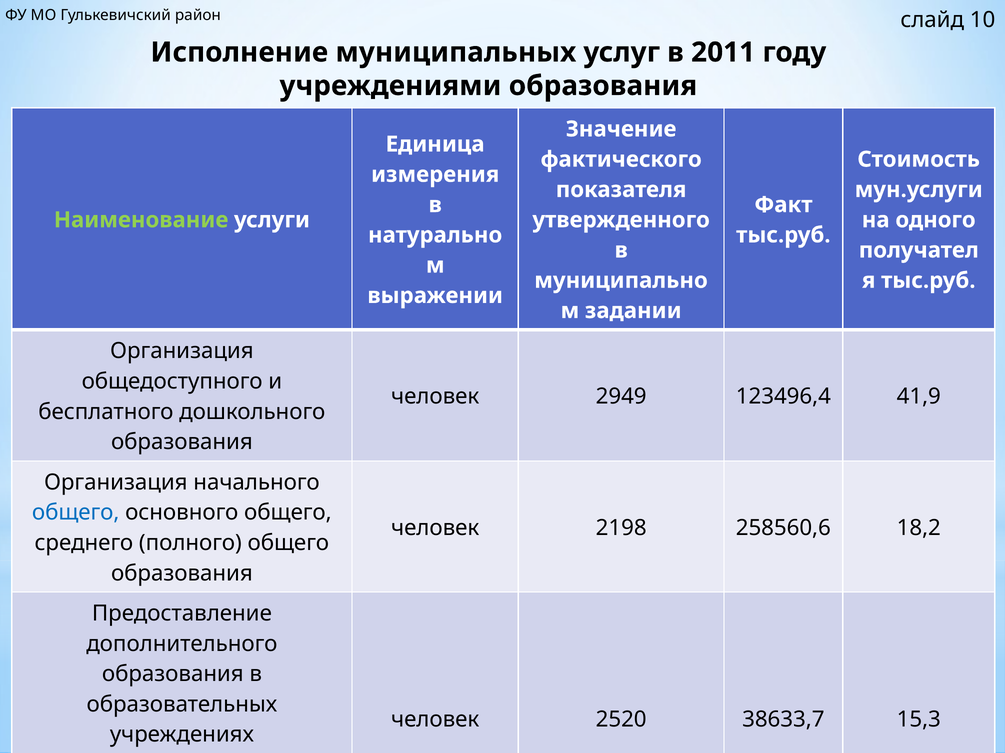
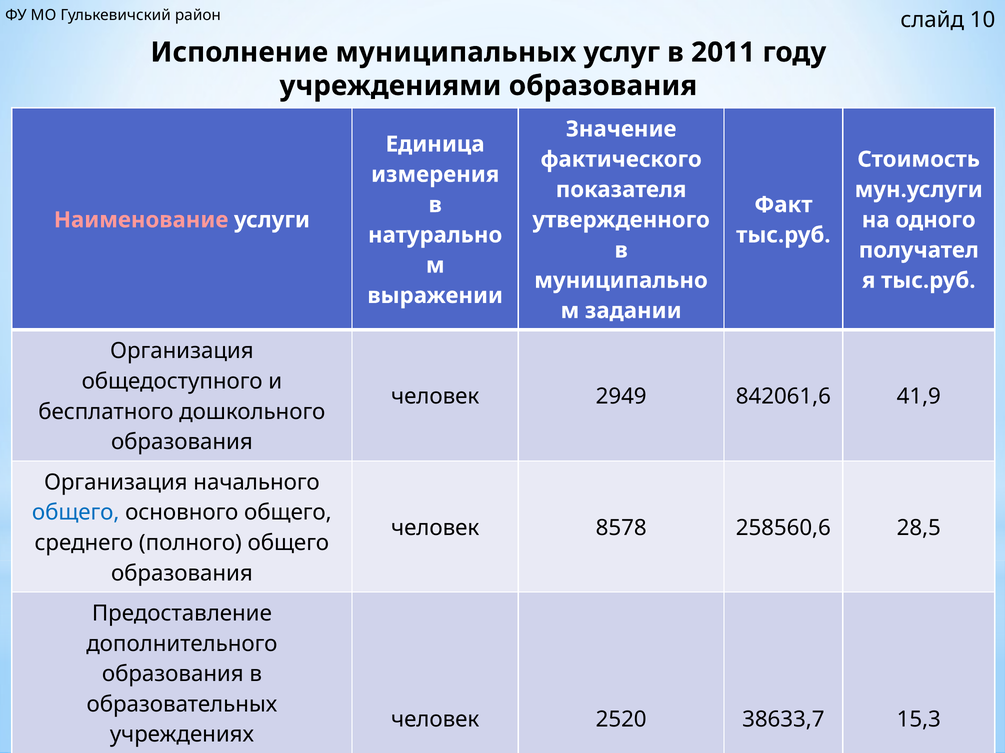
Наименование colour: light green -> pink (141, 220)
123496,4: 123496,4 -> 842061,6 (783, 397)
2198: 2198 -> 8578 (621, 528)
18,2: 18,2 -> 28,5 (919, 528)
